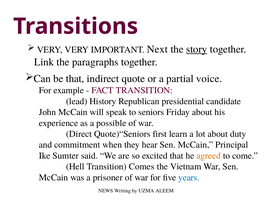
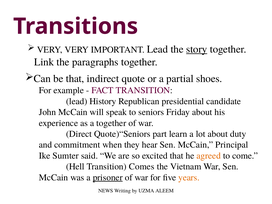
IMPORTANT Next: Next -> Lead (157, 49)
voice: voice -> shoes (209, 79)
a possible: possible -> together (111, 123)
first: first -> part (160, 134)
prisoner underline: none -> present (108, 177)
years colour: blue -> orange (189, 177)
